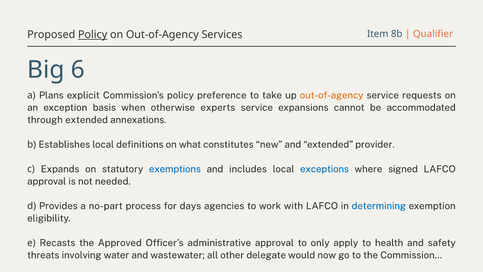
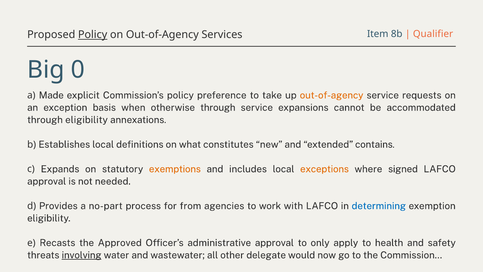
6: 6 -> 0 (78, 70)
Plans: Plans -> Made (51, 95)
otherwise experts: experts -> through (218, 107)
through extended: extended -> eligibility (86, 120)
provider: provider -> contains (375, 144)
exemptions colour: blue -> orange (175, 169)
exceptions colour: blue -> orange (324, 169)
days: days -> from (190, 206)
involving underline: none -> present (82, 255)
